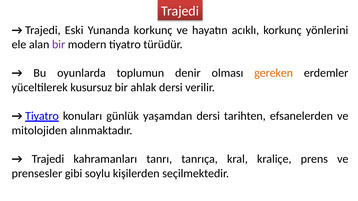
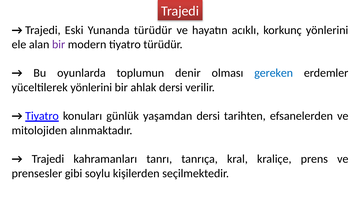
Yunanda korkunç: korkunç -> türüdür (153, 30)
gereken colour: orange -> blue (274, 73)
yüceltilerek kusursuz: kusursuz -> yönlerini (91, 88)
